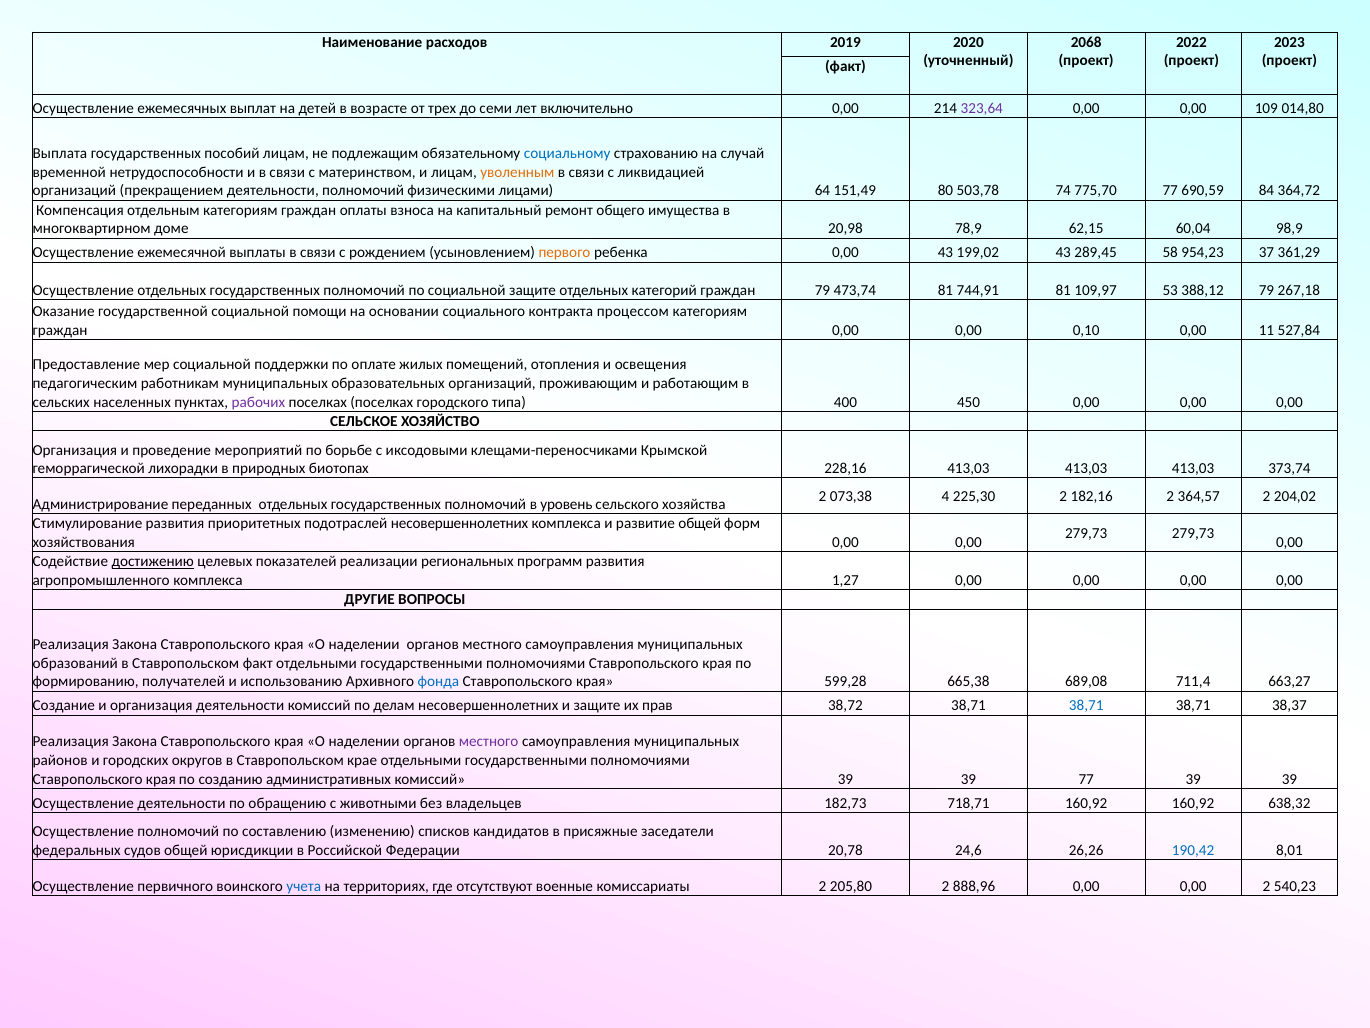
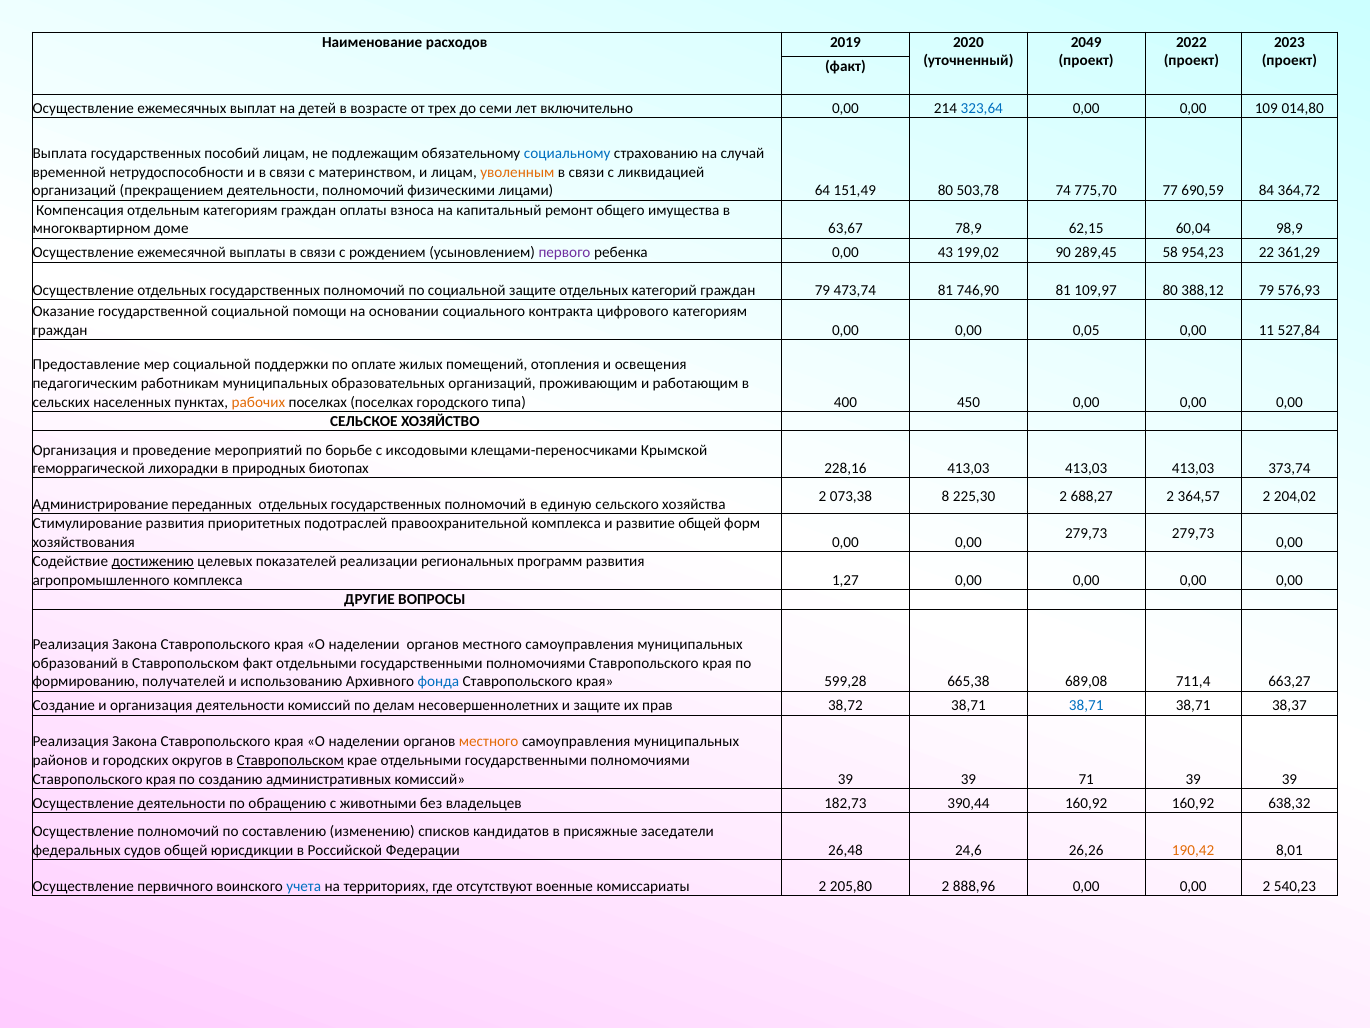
2068: 2068 -> 2049 (1086, 42)
323,64 colour: purple -> blue (982, 109)
20,98: 20,98 -> 63,67 (845, 229)
первого colour: orange -> purple (565, 253)
199,02 43: 43 -> 90 (1063, 253)
37: 37 -> 22 (1266, 253)
744,91: 744,91 -> 746,90 (978, 290)
109,97 53: 53 -> 80 (1170, 290)
267,18: 267,18 -> 576,93 (1299, 290)
процессом: процессом -> цифрового (633, 311)
0,10: 0,10 -> 0,05 (1086, 330)
рабочих colour: purple -> orange (258, 402)
4: 4 -> 8 (946, 496)
182,16: 182,16 -> 688,27 (1092, 496)
уровень: уровень -> единую (566, 504)
подотраслей несовершеннолетних: несовершеннолетних -> правоохранительной (460, 523)
местного colour: purple -> orange (489, 742)
Ставропольском underline: none -> present (290, 760)
39 77: 77 -> 71 (1086, 779)
718,71: 718,71 -> 390,44 (968, 803)
20,78: 20,78 -> 26,48 (845, 850)
190,42 colour: blue -> orange (1193, 850)
